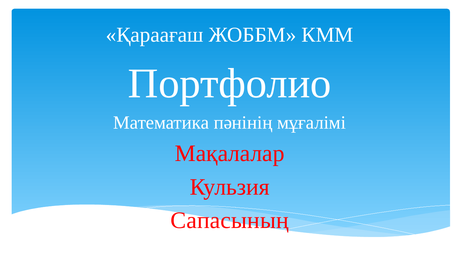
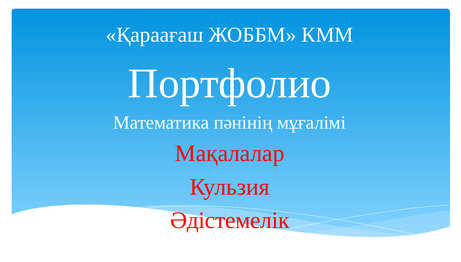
Сапасының: Сапасының -> Әдістемелік (230, 221)
